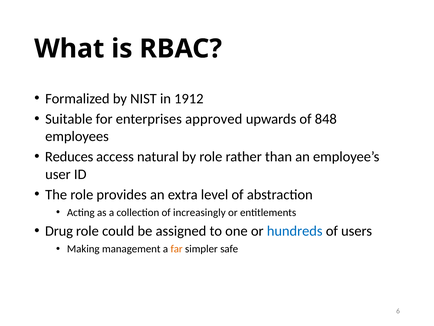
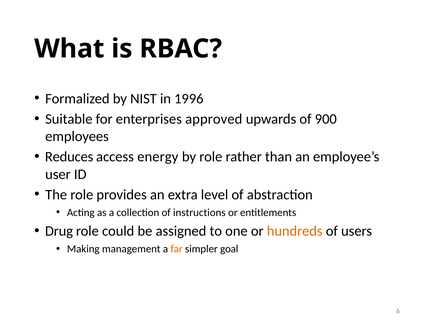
1912: 1912 -> 1996 (189, 99)
848: 848 -> 900 (326, 119)
natural: natural -> energy (158, 157)
increasingly: increasingly -> instructions (199, 212)
hundreds colour: blue -> orange (295, 231)
safe: safe -> goal (229, 249)
